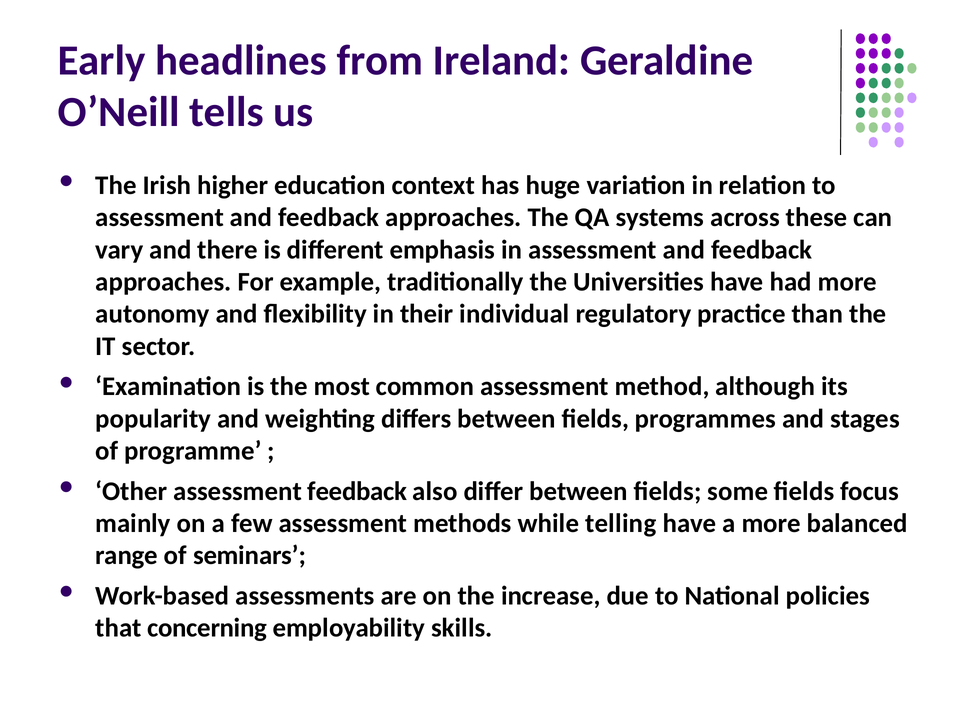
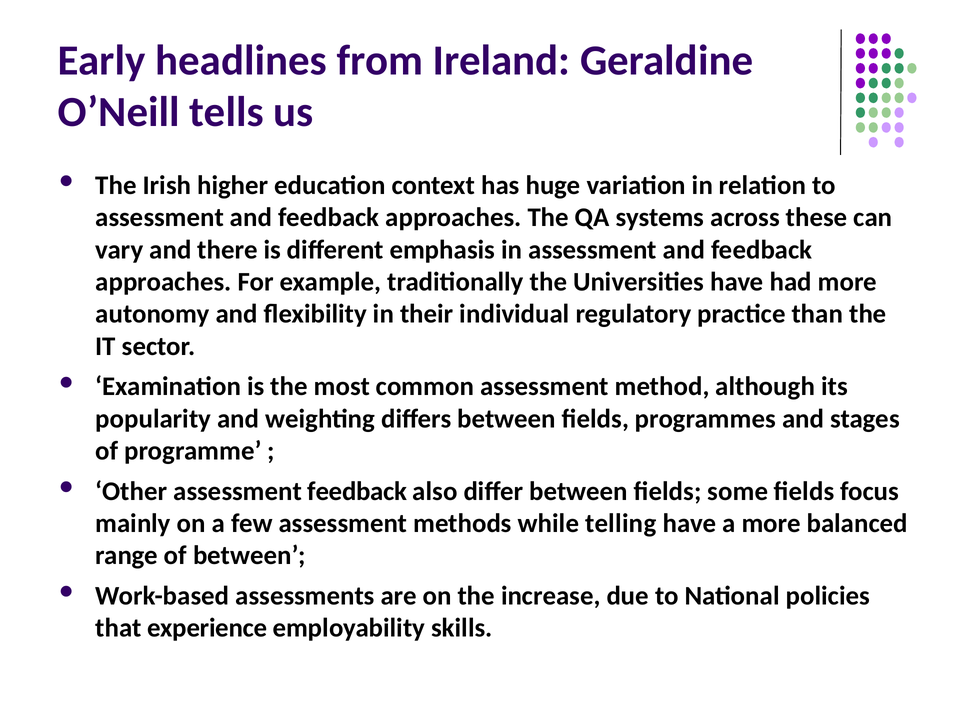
of seminars: seminars -> between (249, 556)
concerning: concerning -> experience (207, 628)
